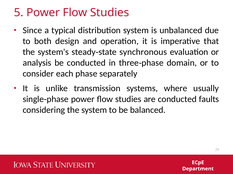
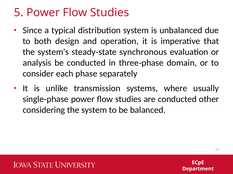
faults: faults -> other (209, 99)
